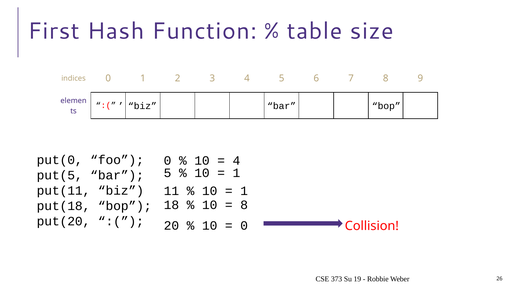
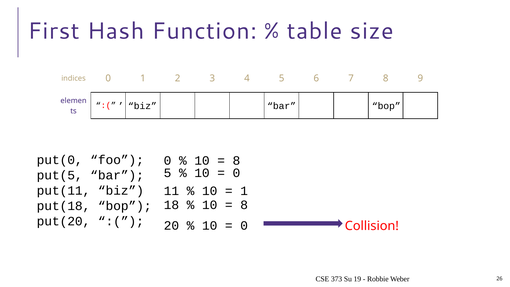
4: 4 -> 8 (236, 161)
1: 1 -> 0 (236, 173)
